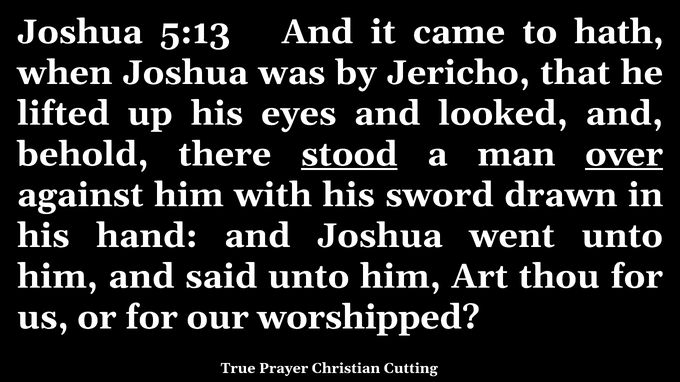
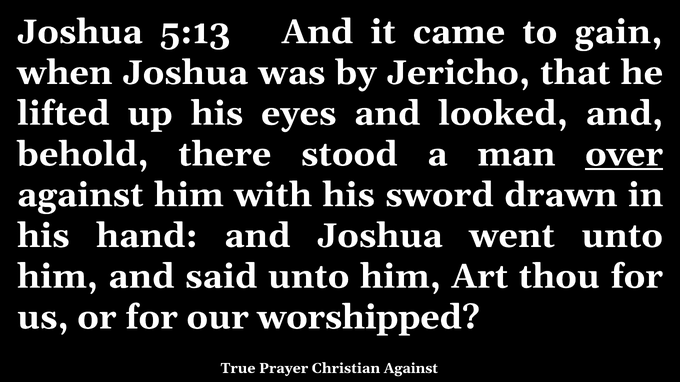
hath: hath -> gain (618, 32)
stood underline: present -> none (349, 154)
Christian Cutting: Cutting -> Against (411, 369)
